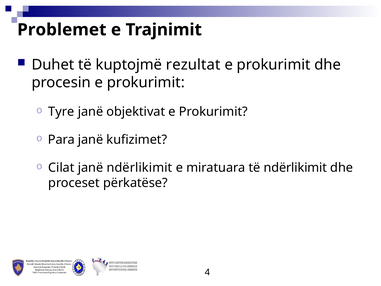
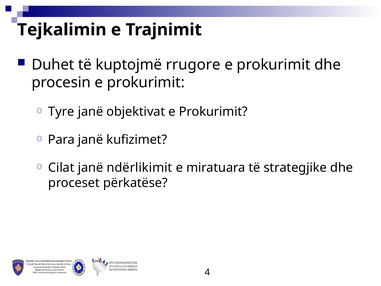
Problemet: Problemet -> Tejkalimin (62, 30)
rezultat: rezultat -> rrugore (193, 65)
të ndërlikimit: ndërlikimit -> strategjike (295, 167)
